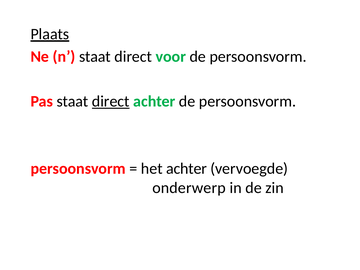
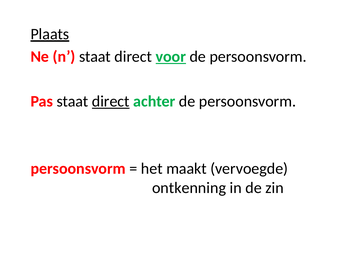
voor underline: none -> present (171, 57)
het achter: achter -> maakt (187, 169)
onderwerp: onderwerp -> ontkenning (189, 188)
